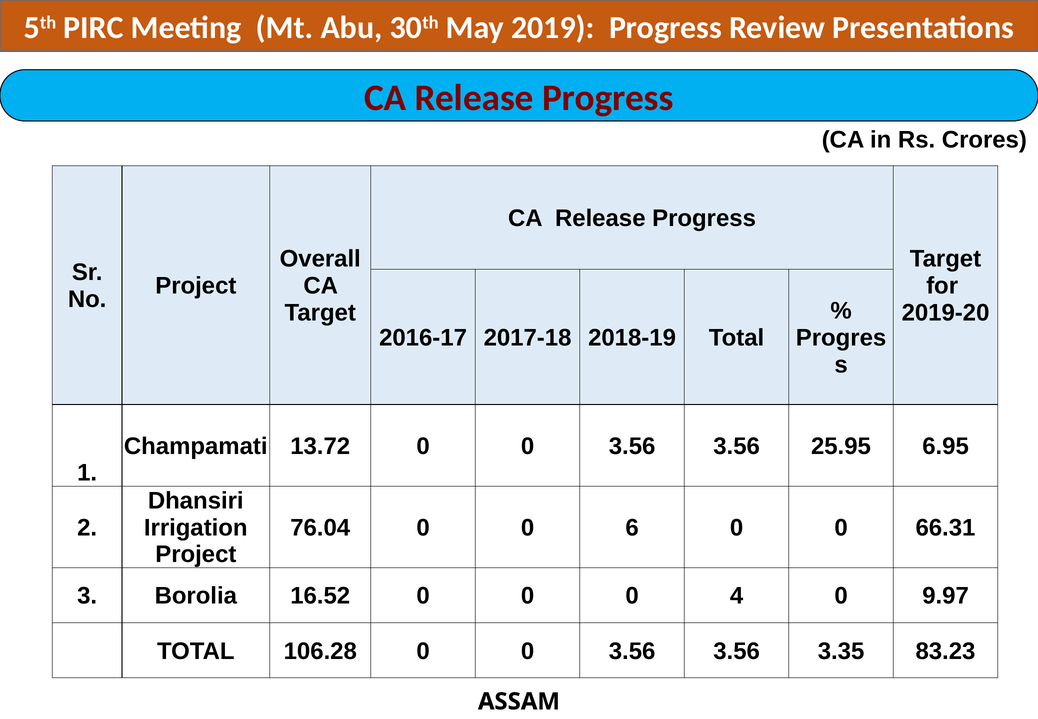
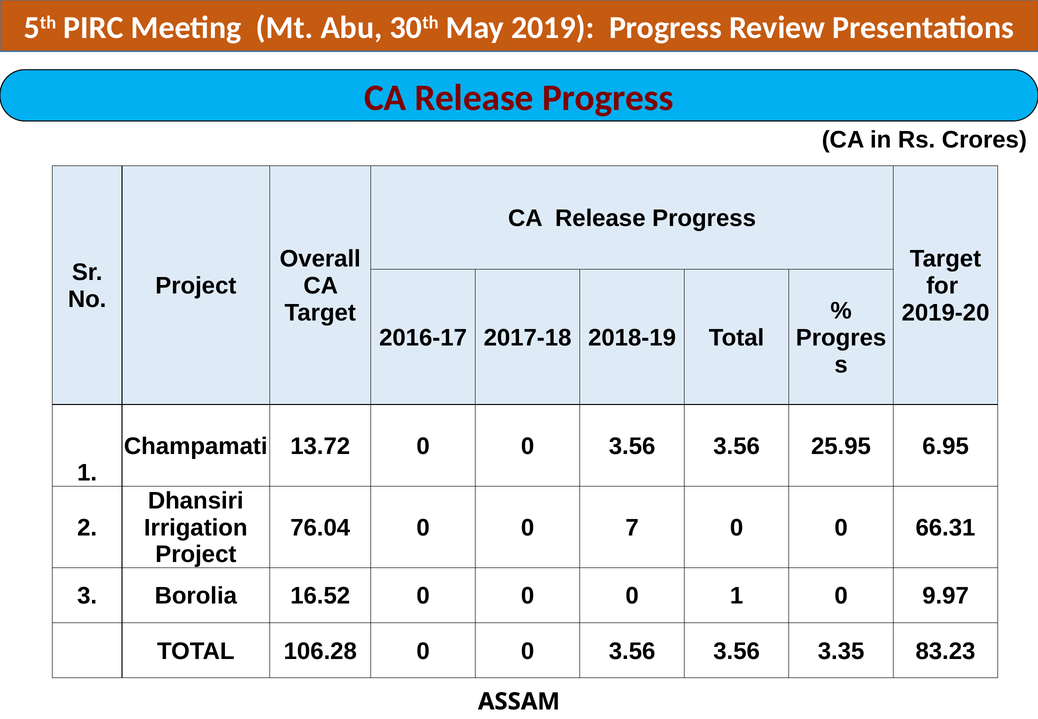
6: 6 -> 7 (632, 527)
0 4: 4 -> 1 (737, 596)
